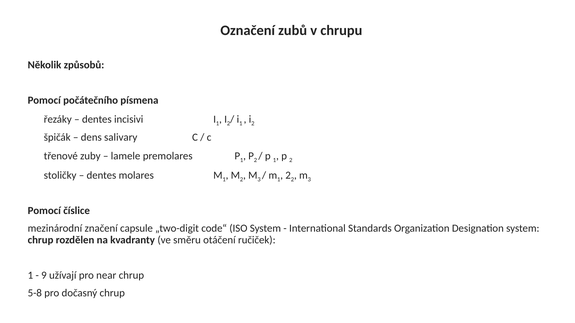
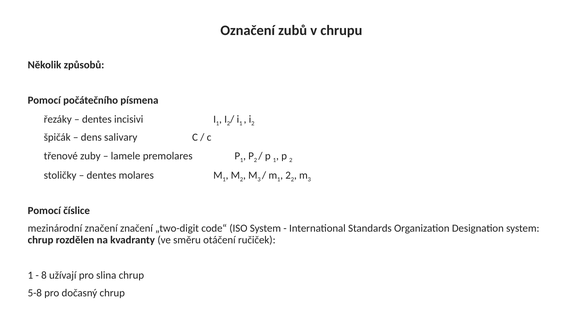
značení capsule: capsule -> značení (136, 229)
9: 9 -> 8 (44, 276)
near: near -> slina (106, 276)
